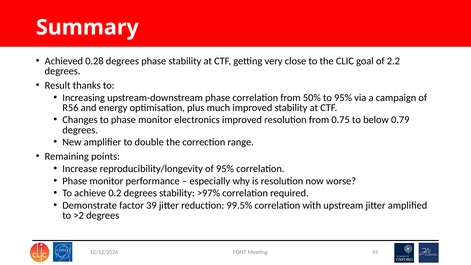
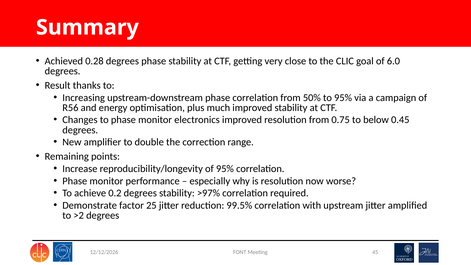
2.2: 2.2 -> 6.0 (393, 61)
0.79: 0.79 -> 0.45 (400, 120)
39: 39 -> 25 (151, 205)
